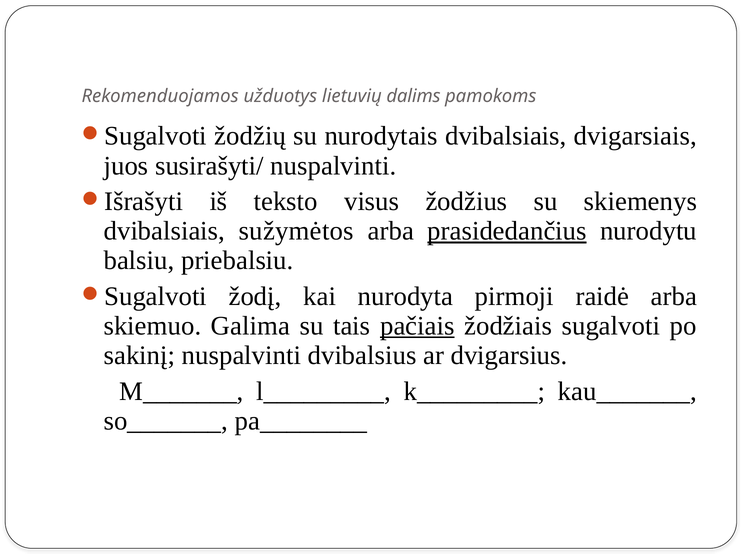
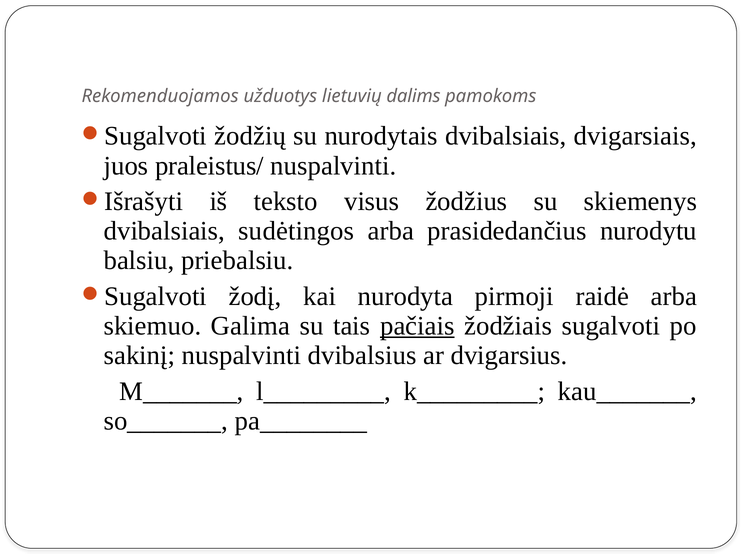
susirašyti/: susirašyti/ -> praleistus/ (209, 166)
sužymėtos: sužymėtos -> sudėtingos (296, 231)
prasidedančius underline: present -> none (507, 231)
